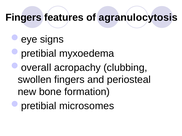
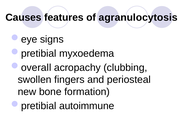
Fingers: Fingers -> Causes (24, 18)
microsomes: microsomes -> autoimmune (87, 106)
